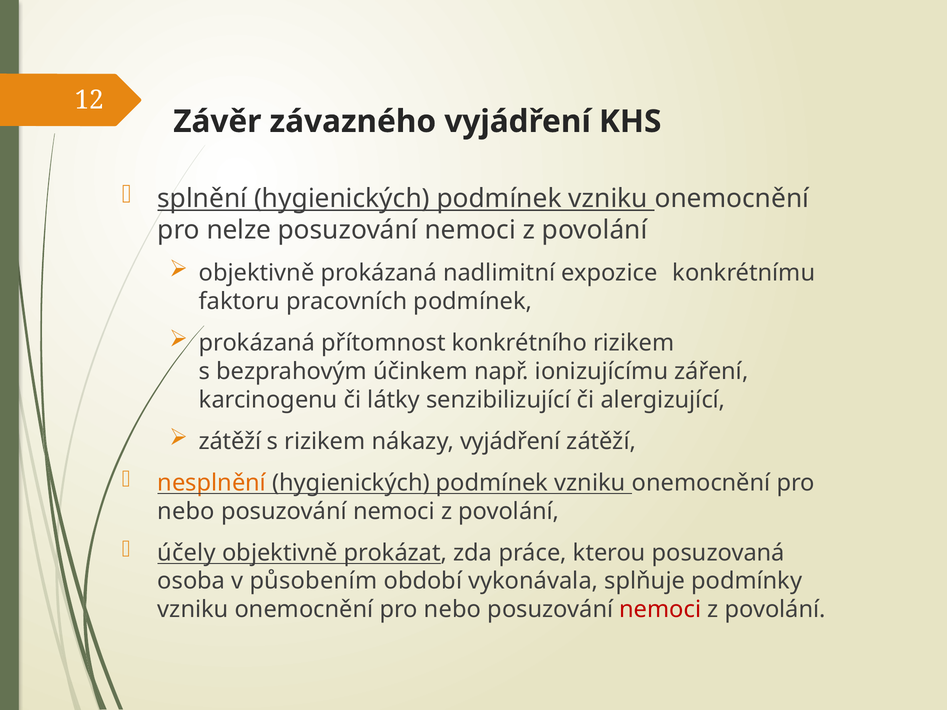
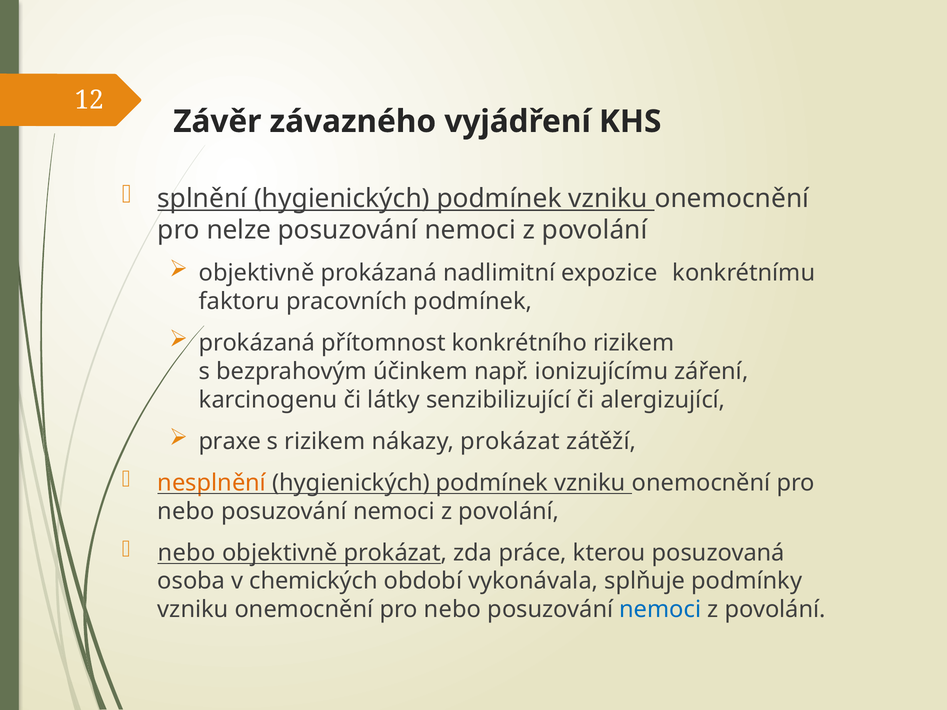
zátěží: zátěží -> praxe (230, 441)
nákazy vyjádření: vyjádření -> prokázat (510, 441)
účely: účely -> nebo (187, 553)
působením: působením -> chemických (314, 581)
nemoci colour: red -> blue (660, 610)
